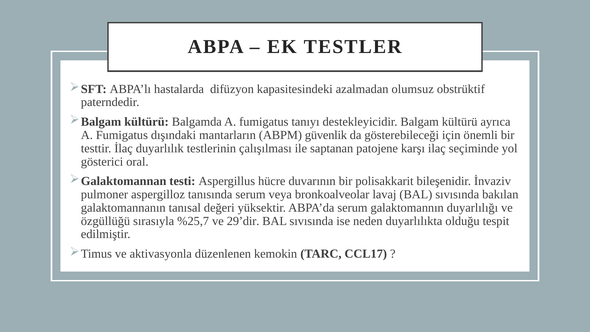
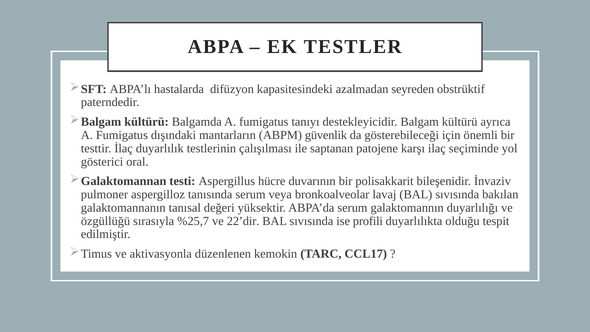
olumsuz: olumsuz -> seyreden (413, 89)
29’dir: 29’dir -> 22’dir (243, 221)
neden: neden -> profili (368, 221)
